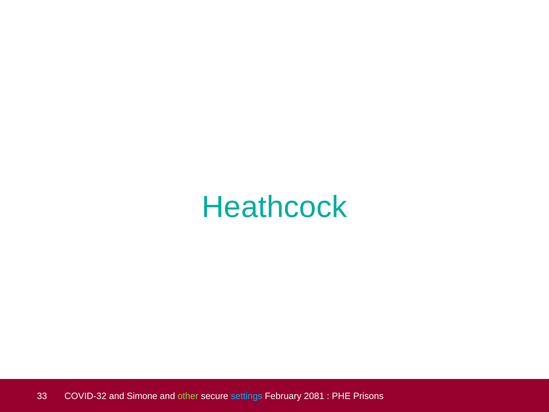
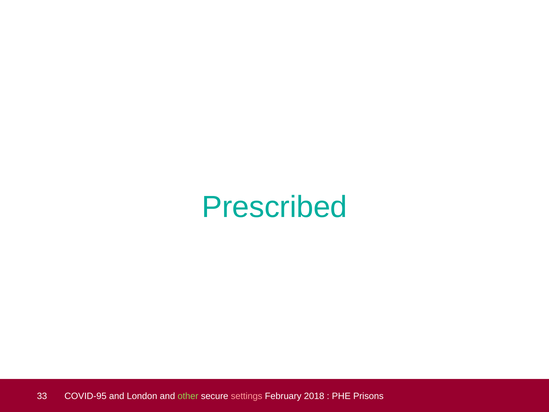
Heathcock: Heathcock -> Prescribed (275, 207)
COVID-32: COVID-32 -> COVID-95 (85, 396)
Simone: Simone -> London (142, 396)
settings colour: light blue -> pink (247, 396)
2081: 2081 -> 2018 (314, 396)
